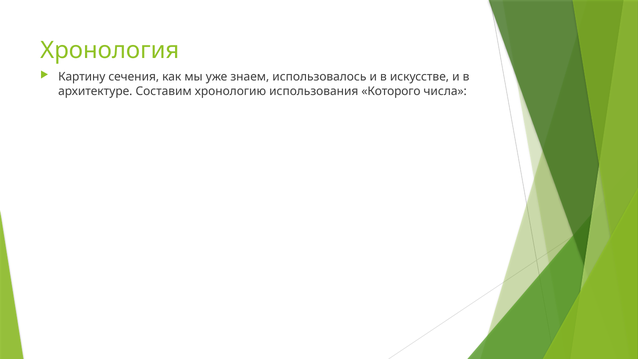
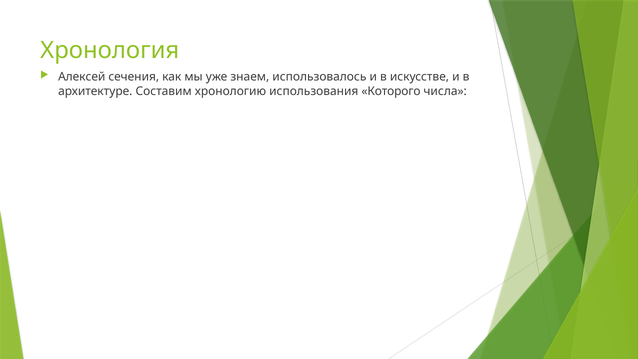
Картину: Картину -> Алексей (82, 77)
